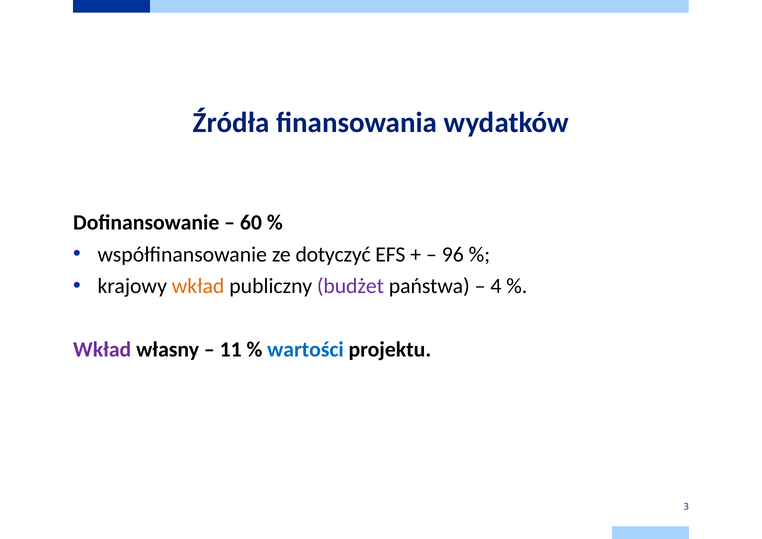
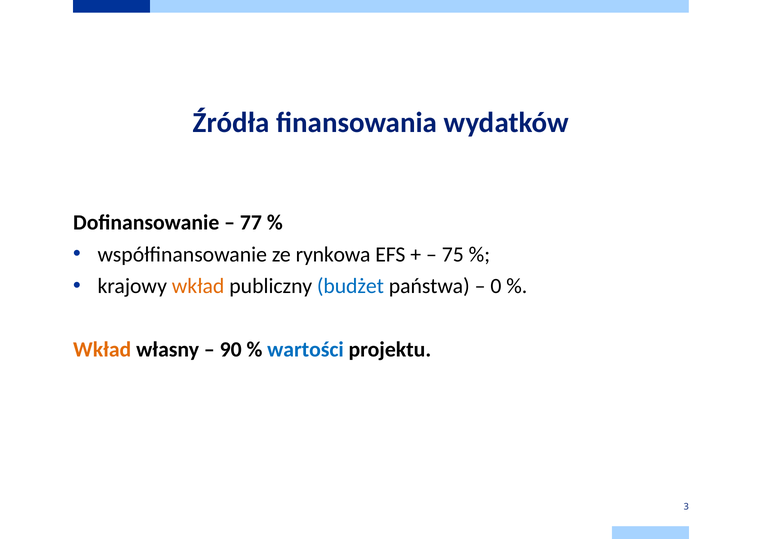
60: 60 -> 77 (251, 223)
dotyczyć: dotyczyć -> rynkowa (333, 254)
96: 96 -> 75 (453, 254)
budżet colour: purple -> blue (350, 286)
4: 4 -> 0 (496, 286)
Wkład colour: purple -> orange (102, 349)
11: 11 -> 90 (231, 349)
